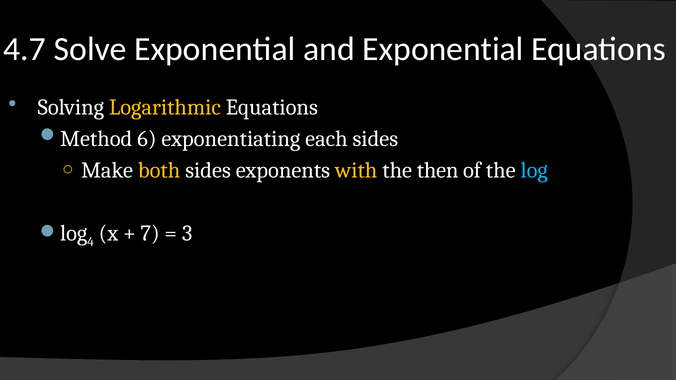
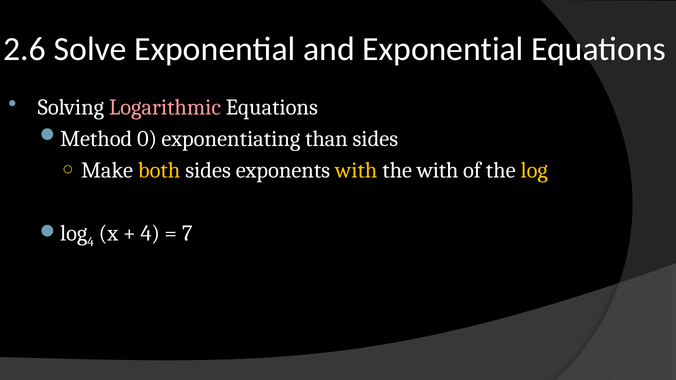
4.7: 4.7 -> 2.6 (25, 49)
Logarithmic colour: yellow -> pink (165, 107)
6: 6 -> 0 (147, 139)
each: each -> than (326, 139)
the then: then -> with (438, 170)
log colour: light blue -> yellow (534, 170)
7: 7 -> 4 (150, 233)
3: 3 -> 7 (187, 233)
